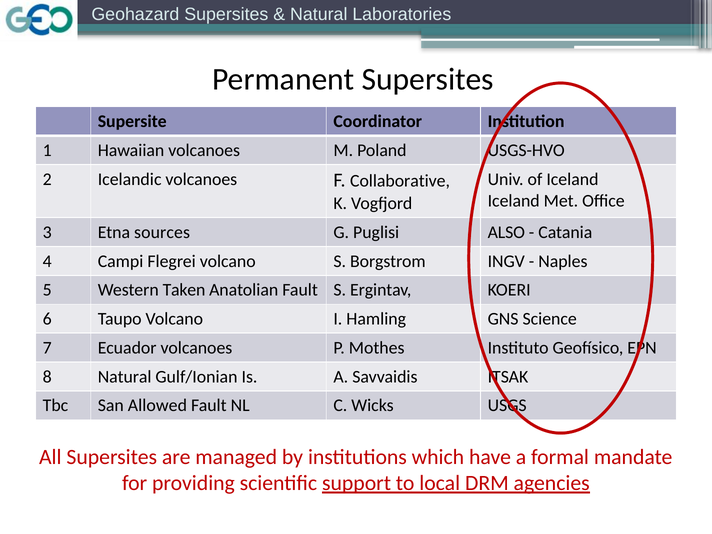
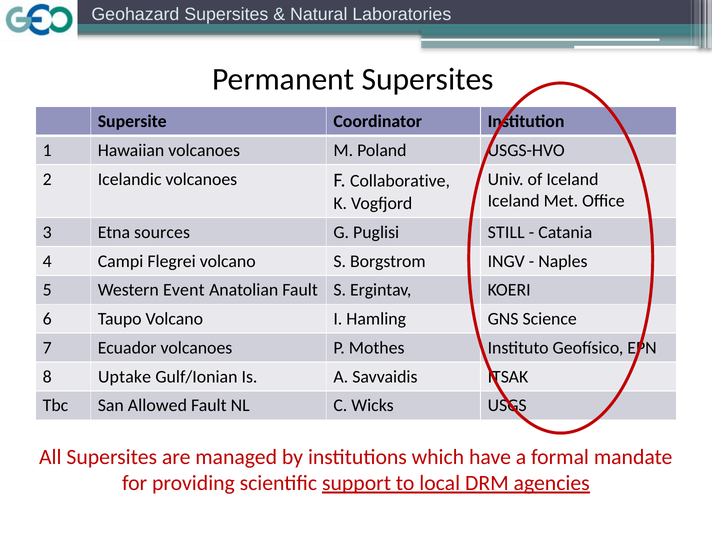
ALSO: ALSO -> STILL (506, 232)
Taken: Taken -> Event (184, 290)
8 Natural: Natural -> Uptake (125, 377)
